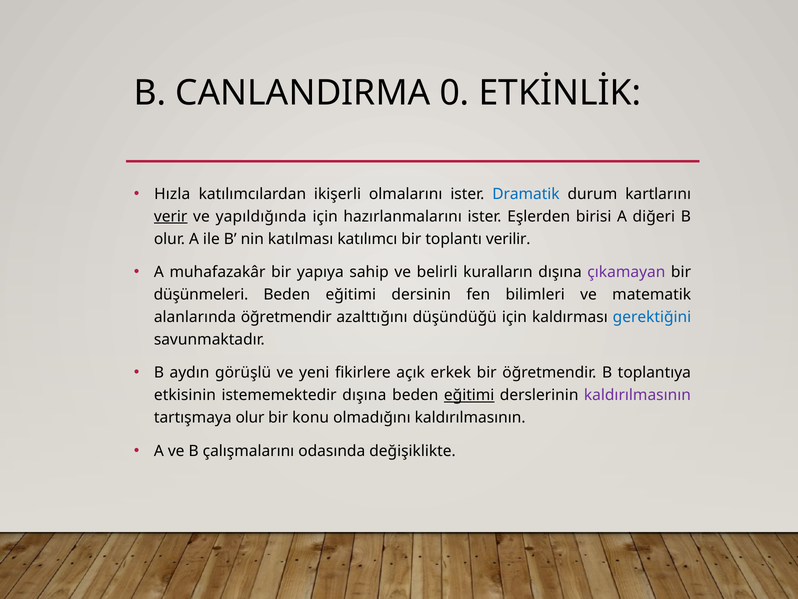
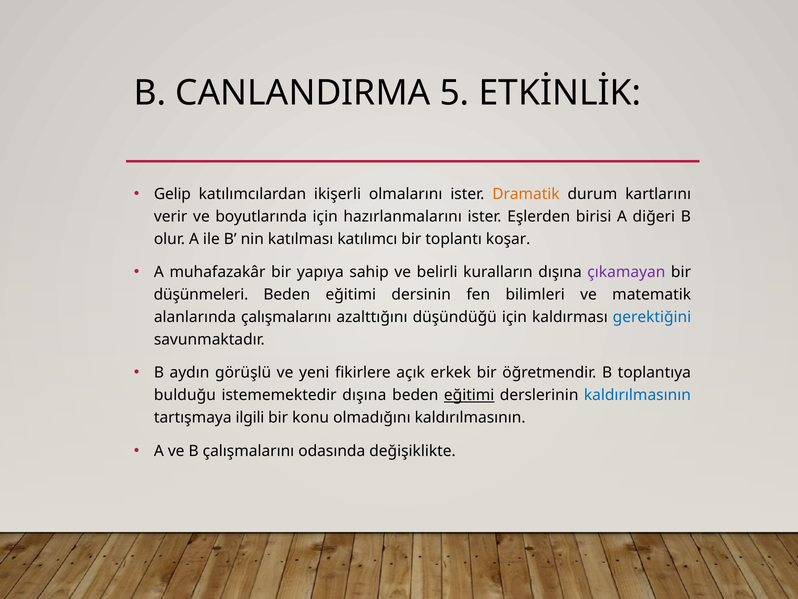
0: 0 -> 5 (455, 93)
Hızla: Hızla -> Gelip (172, 194)
Dramatik colour: blue -> orange (526, 194)
verir underline: present -> none (171, 216)
yapıldığında: yapıldığında -> boyutlarında (261, 216)
verilir: verilir -> koşar (508, 239)
alanlarında öğretmendir: öğretmendir -> çalışmalarını (286, 317)
etkisinin: etkisinin -> bulduğu (185, 395)
kaldırılmasının colour: purple -> blue (637, 395)
tartışmaya olur: olur -> ilgili (250, 417)
